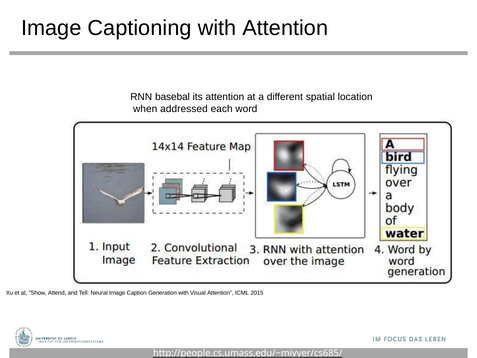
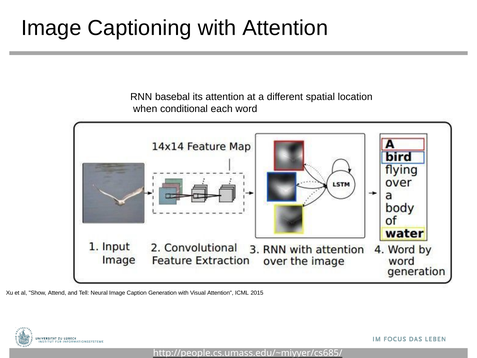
addressed: addressed -> conditional (184, 109)
